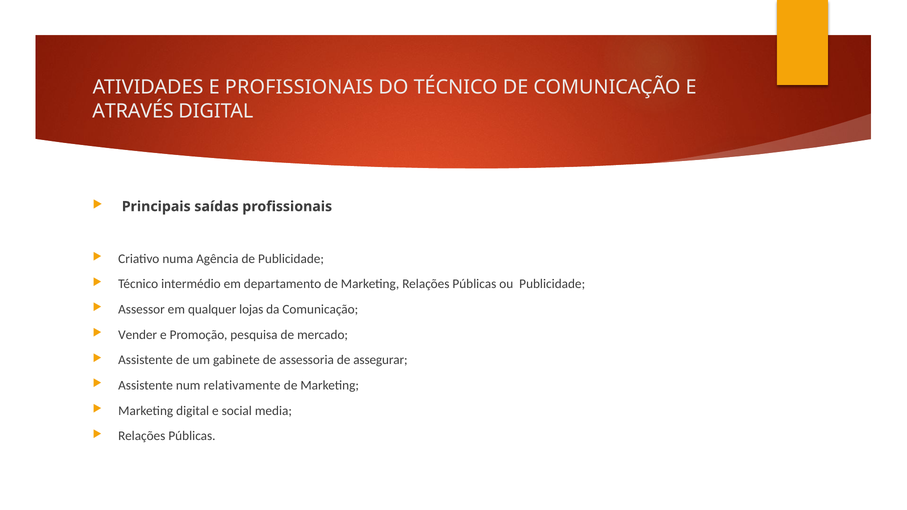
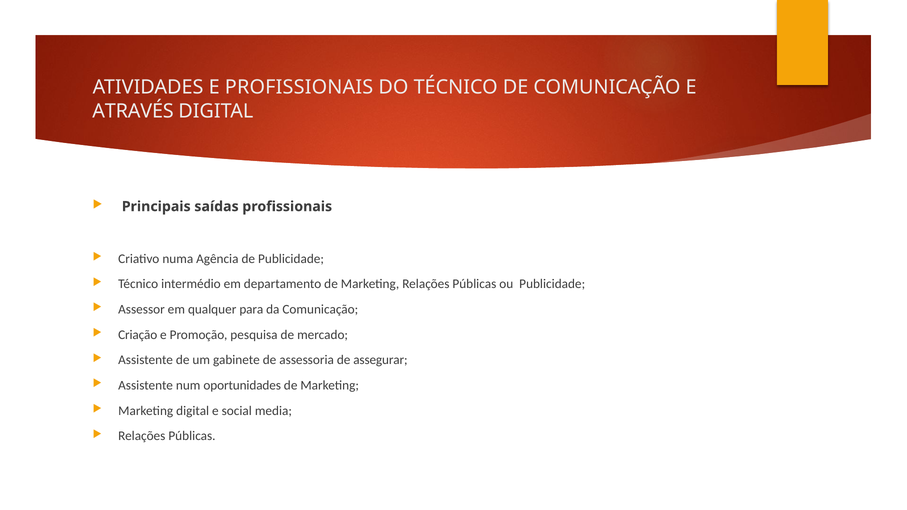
lojas: lojas -> para (251, 310)
Vender: Vender -> Criação (138, 335)
relativamente: relativamente -> oportunidades (242, 386)
